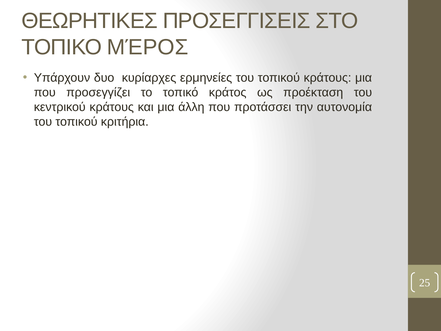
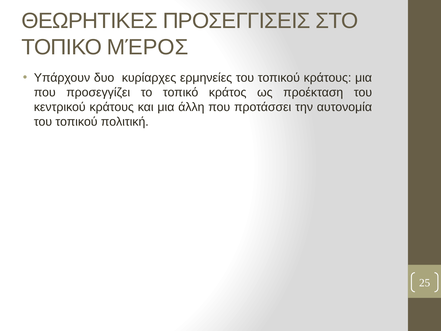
κριτήρια: κριτήρια -> πολιτική (125, 122)
